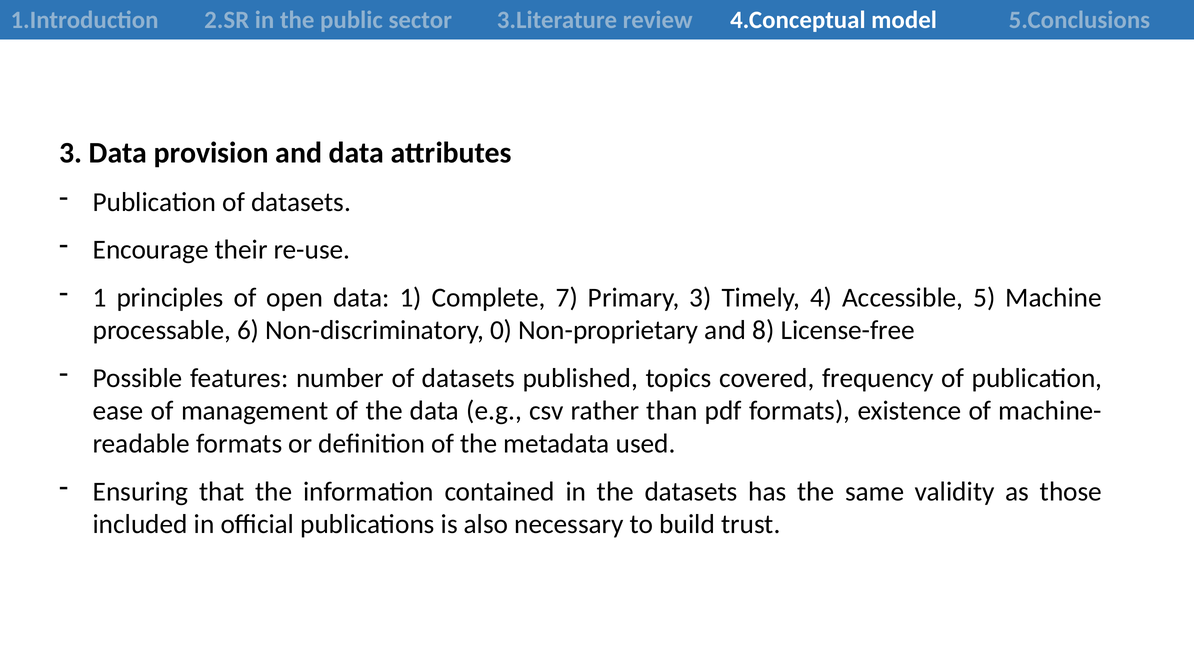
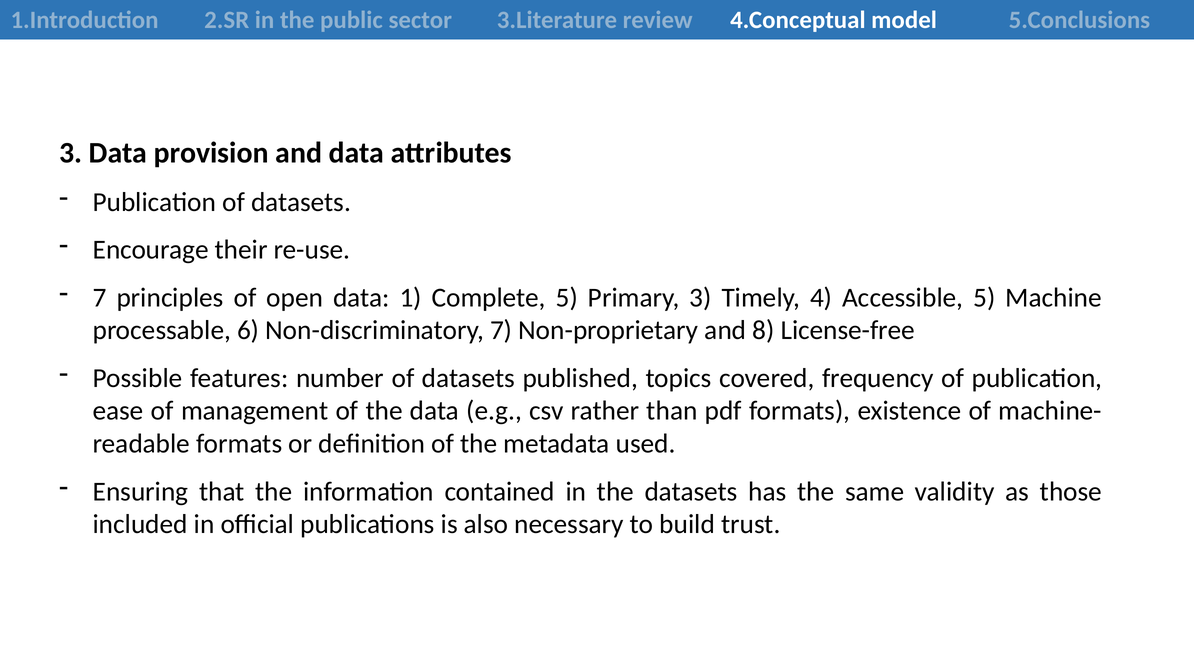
1: 1 -> 7 (100, 297)
Complete 7: 7 -> 5 (567, 297)
Non-discriminatory 0: 0 -> 7 (501, 330)
